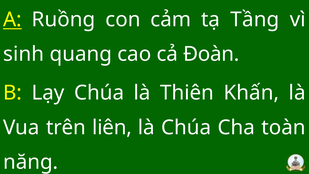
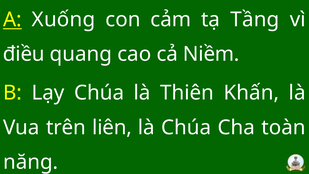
Ruồng: Ruồng -> Xuống (63, 19)
sinh: sinh -> điều (24, 54)
Đoàn: Đoàn -> Niềm (211, 54)
